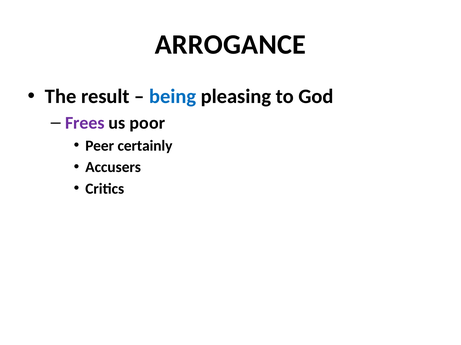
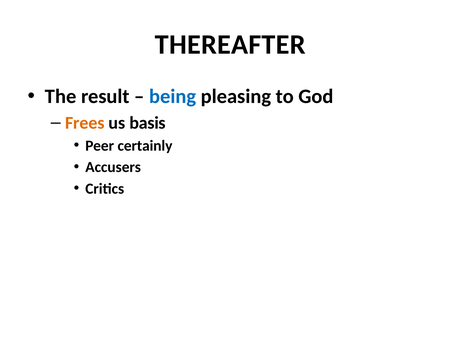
ARROGANCE: ARROGANCE -> THEREAFTER (230, 45)
Frees colour: purple -> orange (85, 123)
poor: poor -> basis (148, 123)
